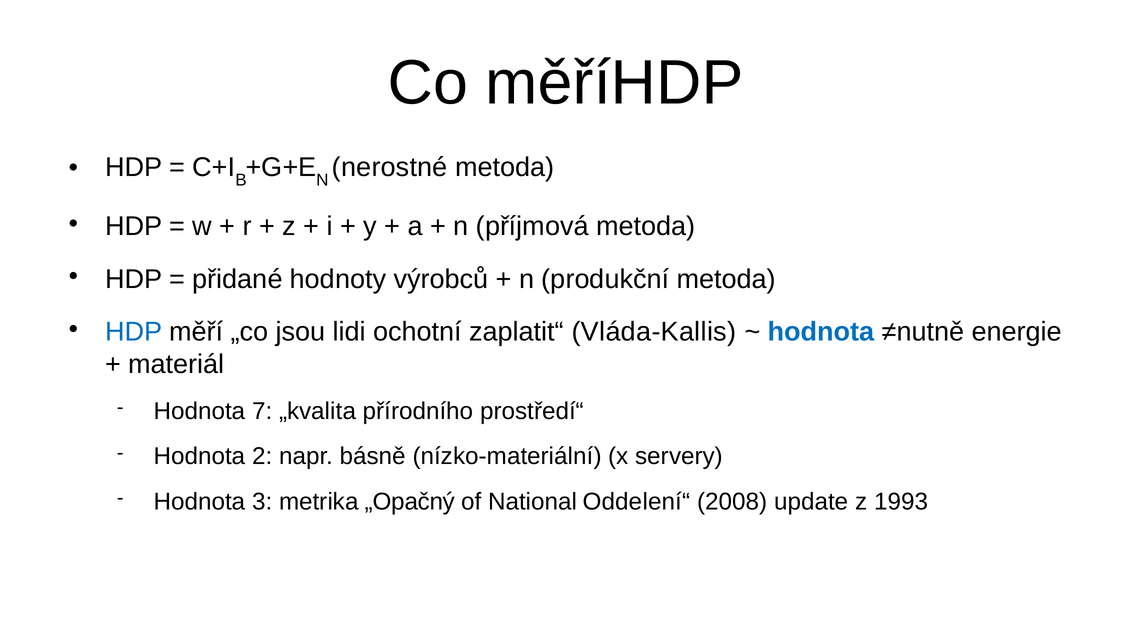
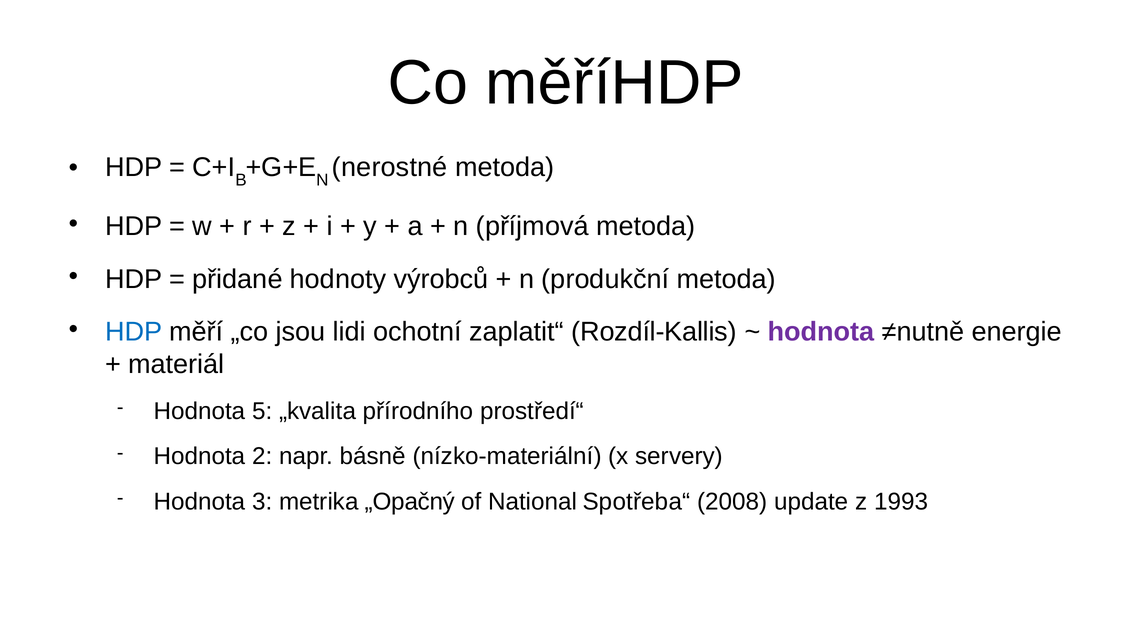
Vláda-Kallis: Vláda-Kallis -> Rozdíl-Kallis (654, 332)
hodnota colour: blue -> purple (821, 332)
7: 7 -> 5 (262, 411)
Oddelení“: Oddelení“ -> Spotřeba“ (636, 502)
